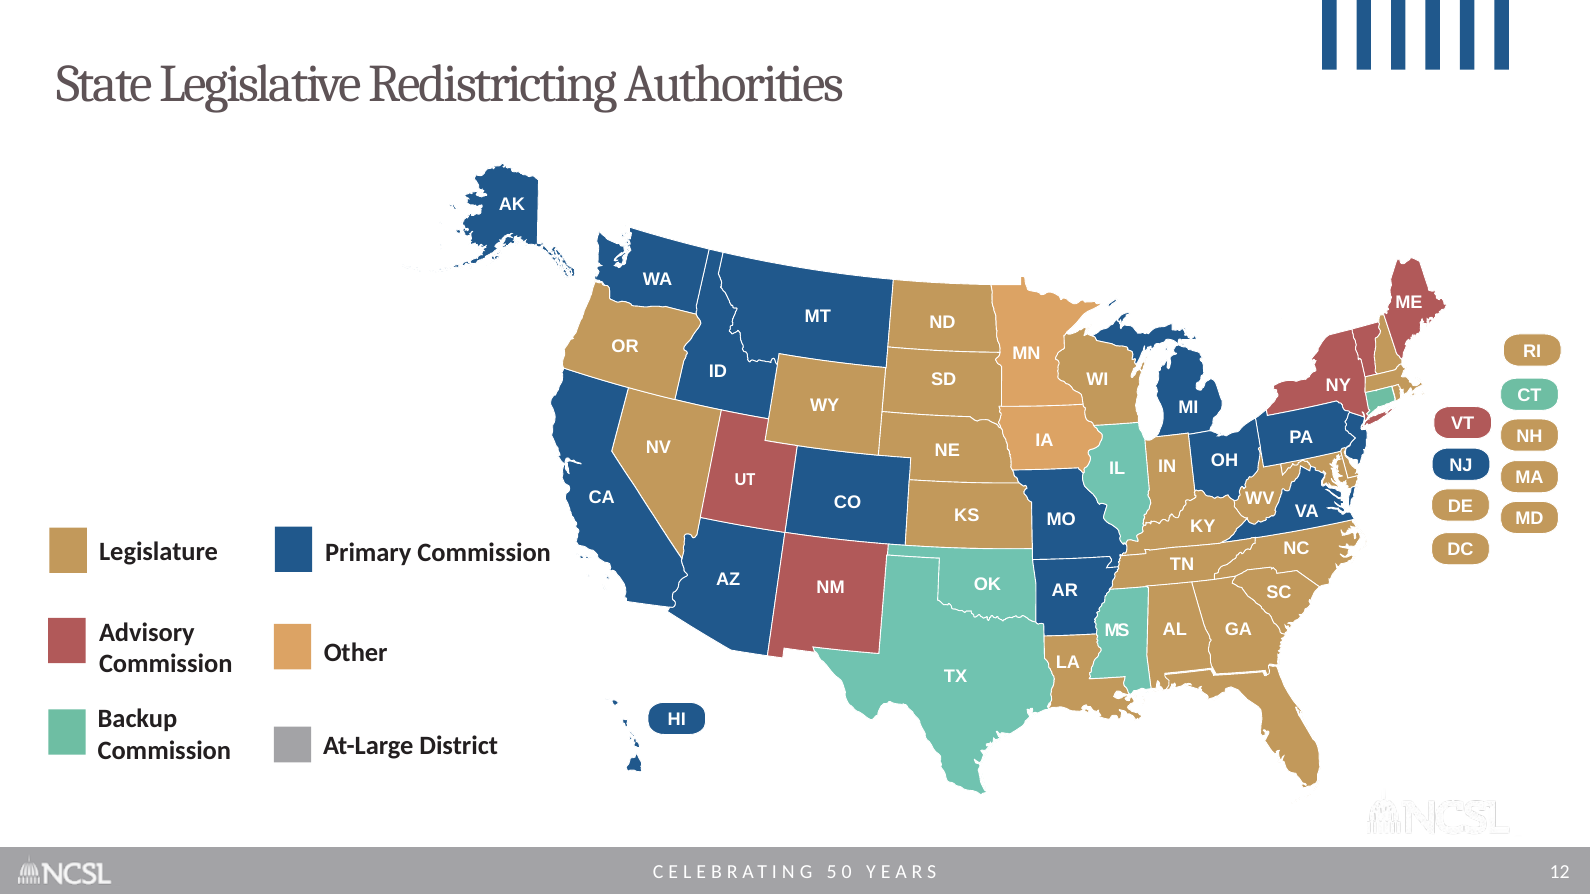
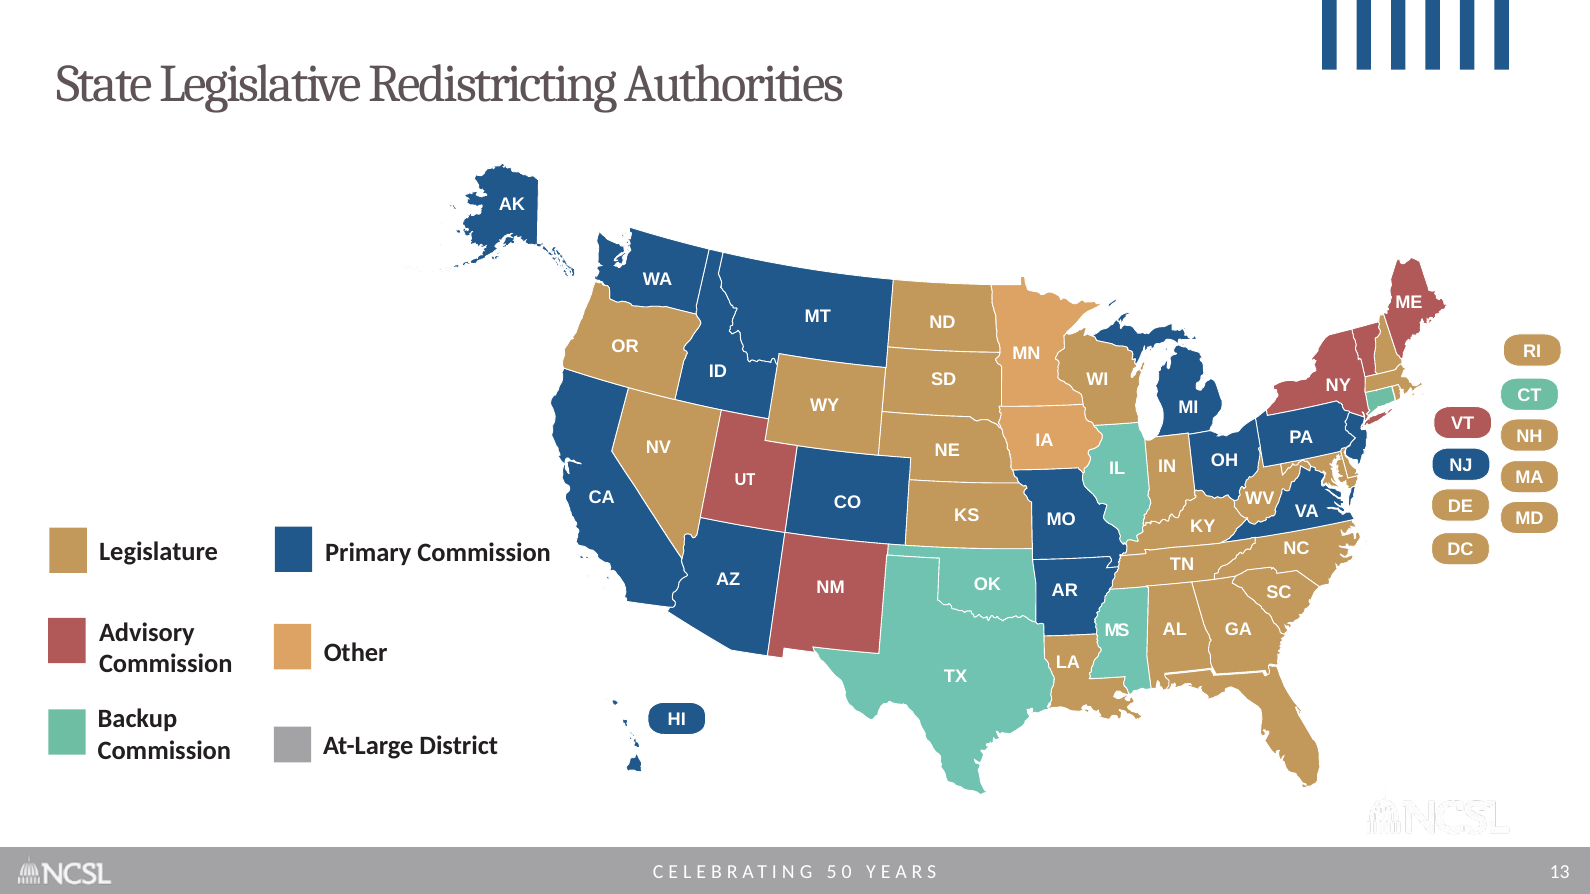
12: 12 -> 13 (1560, 872)
